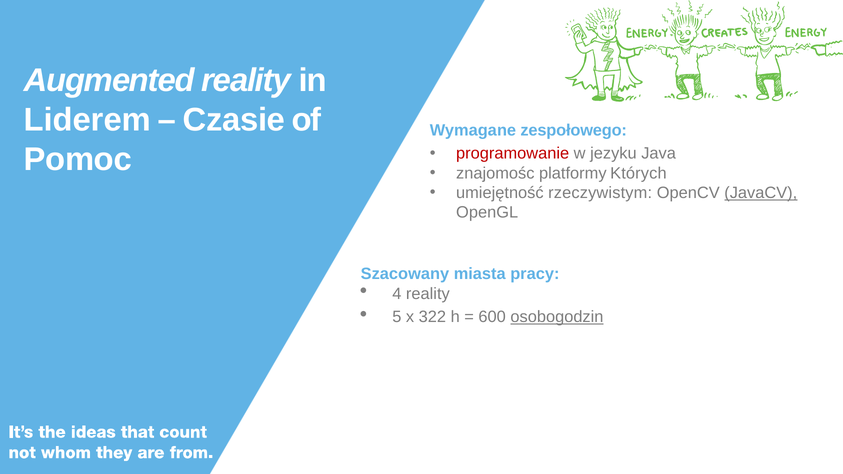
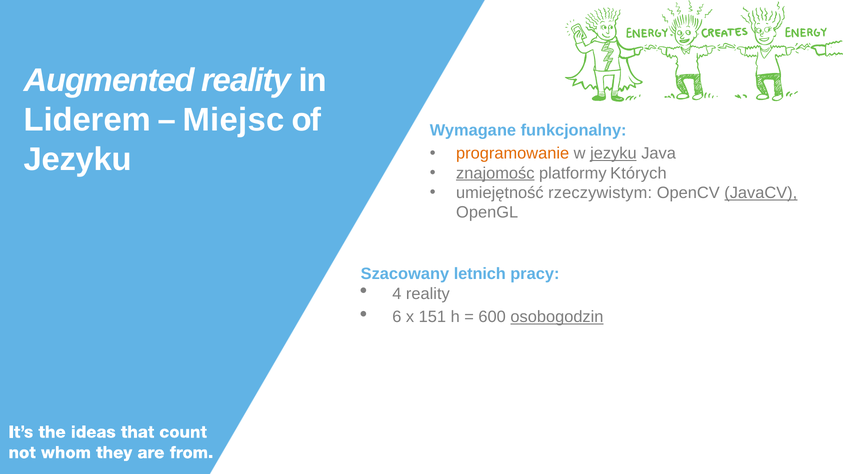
Czasie: Czasie -> Miejsc (234, 120)
zespołowego: zespołowego -> funkcjonalny (574, 130)
Pomoc: Pomoc -> Jezyku (78, 159)
programowanie colour: red -> orange (513, 154)
jezyku underline: none -> present (613, 154)
znajomośc underline: none -> present (495, 173)
miasta: miasta -> letnich (480, 274)
5: 5 -> 6 (397, 317)
322: 322 -> 151 (432, 317)
